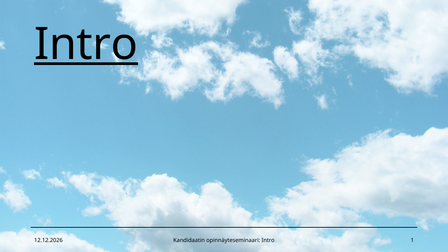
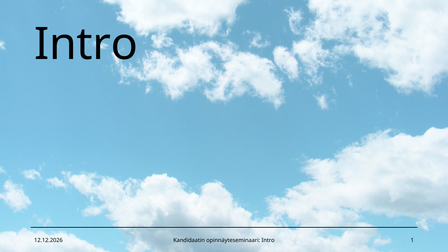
Intro underline: present -> none (86, 44)
